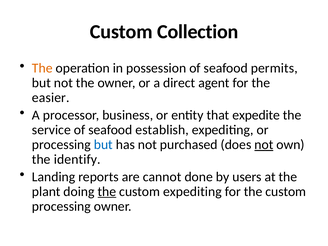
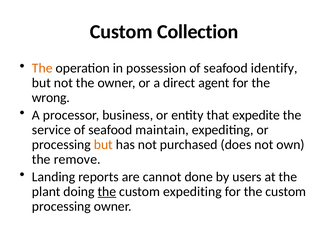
permits: permits -> identify (274, 68)
easier: easier -> wrong (51, 98)
establish: establish -> maintain (162, 130)
but colour: blue -> orange (103, 145)
not underline: present -> none (264, 145)
identify: identify -> remove (77, 159)
